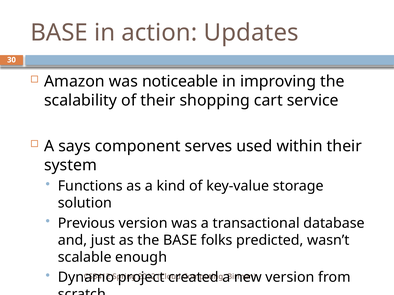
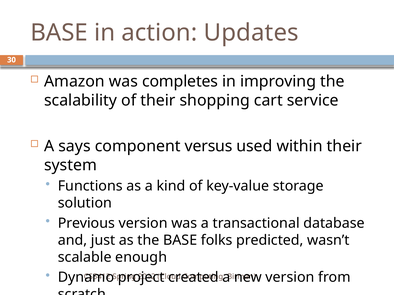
noticeable: noticeable -> completes (180, 82)
serves: serves -> versus (209, 146)
